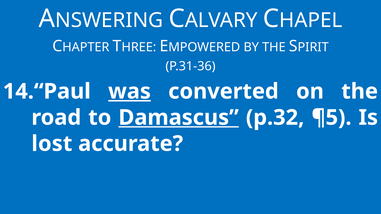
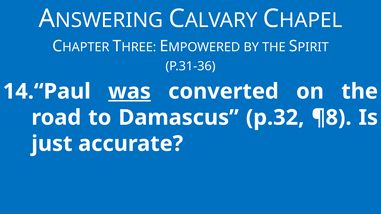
Damascus underline: present -> none (179, 118)
¶5: ¶5 -> ¶8 (331, 118)
lost: lost -> just (52, 144)
